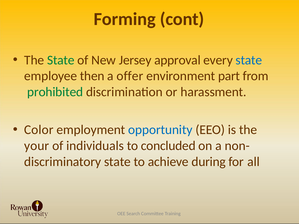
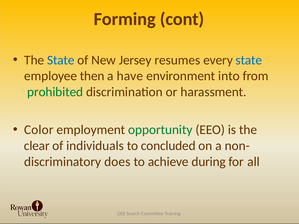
State colour: green -> blue (61, 60)
approval: approval -> resumes (177, 60)
offer: offer -> have (130, 76)
part: part -> into (229, 76)
opportunity colour: blue -> green (160, 130)
your: your -> clear (37, 146)
discriminatory state: state -> does (117, 162)
